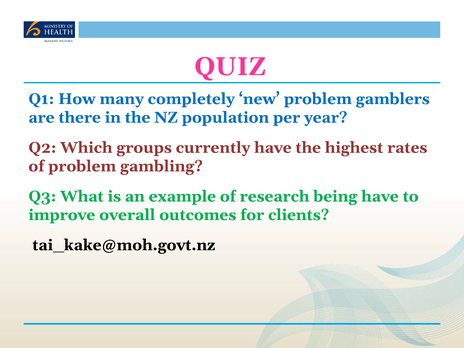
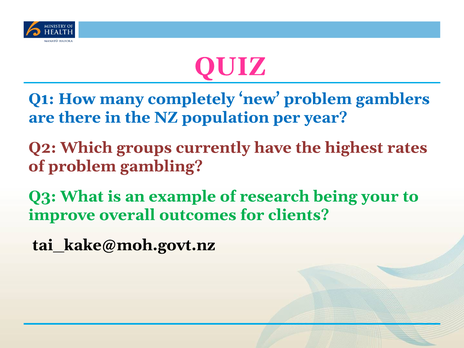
being have: have -> your (380, 196)
